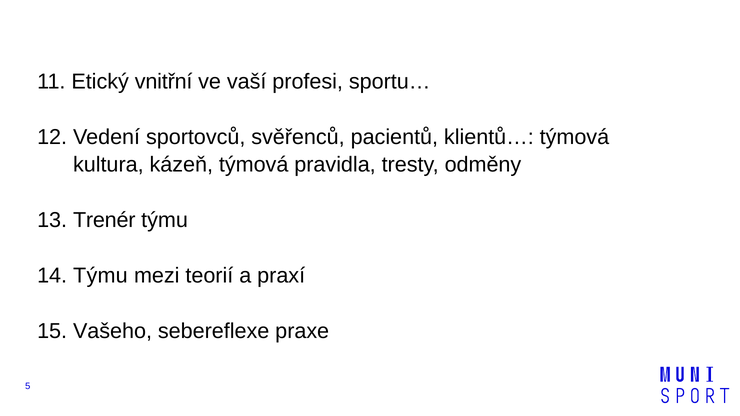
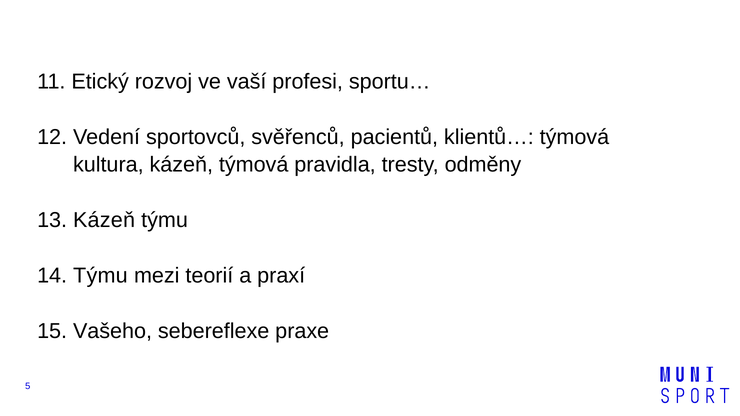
vnitřní: vnitřní -> rozvoj (164, 82)
13 Trenér: Trenér -> Kázeň (104, 220)
